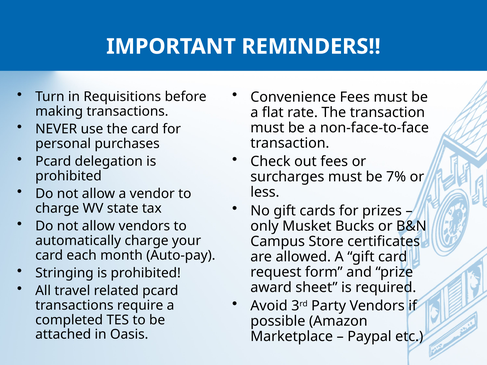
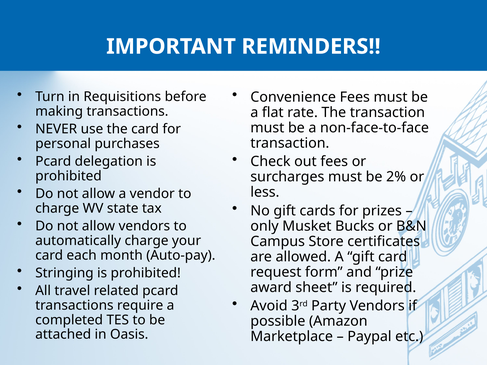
7%: 7% -> 2% (396, 177)
